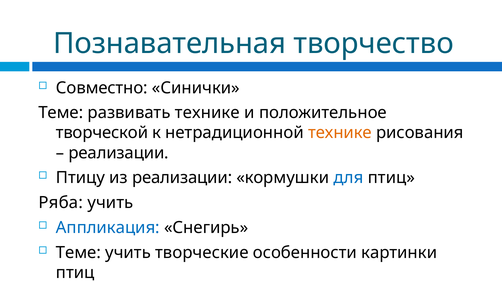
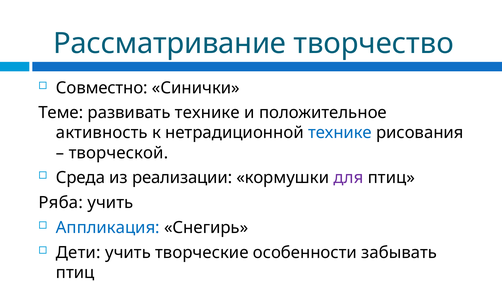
Познавательная: Познавательная -> Рассматривание (170, 44)
творческой: творческой -> активность (102, 133)
технике colour: orange -> blue (340, 133)
реализации: реализации -> творческой (118, 153)
Птицу: Птицу -> Среда (80, 178)
для colour: blue -> purple (348, 178)
Теме: Теме -> Дети (78, 253)
картинки: картинки -> забывать (399, 253)
